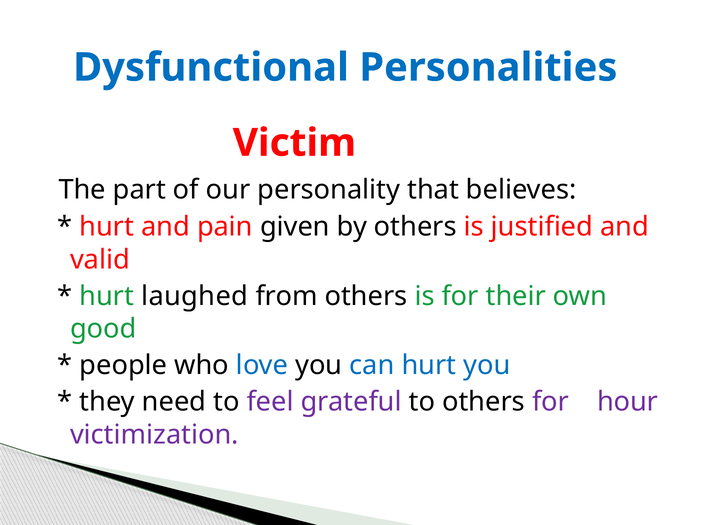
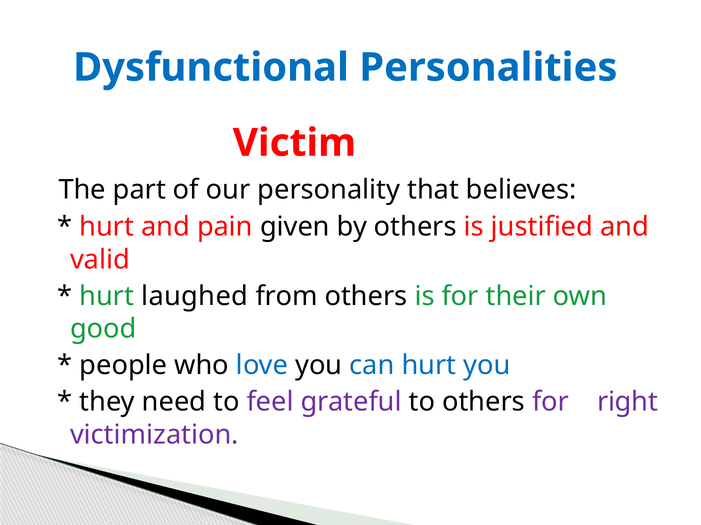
hour: hour -> right (628, 403)
